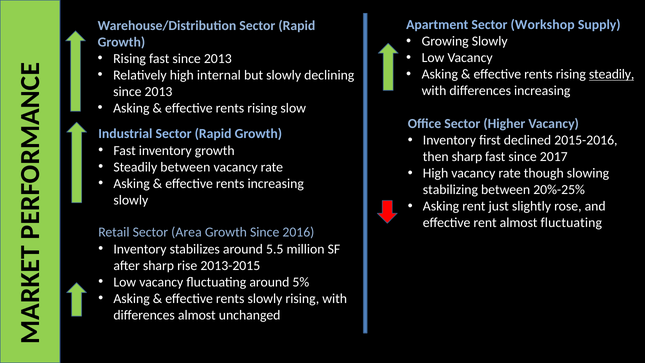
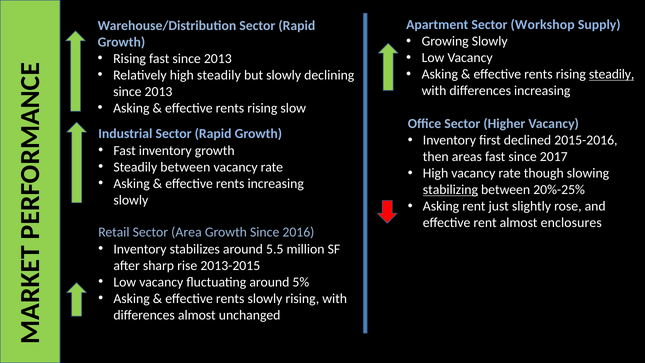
high internal: internal -> steadily (219, 75)
then sharp: sharp -> areas (467, 157)
stabilizing underline: none -> present (450, 190)
almost fluctuating: fluctuating -> enclosures (571, 223)
